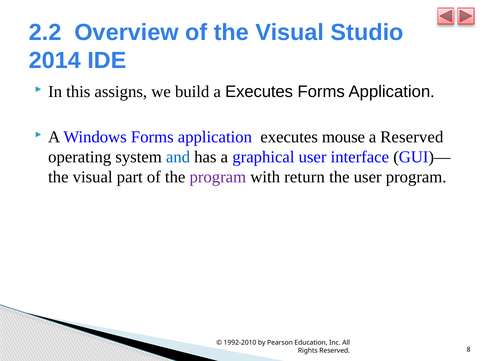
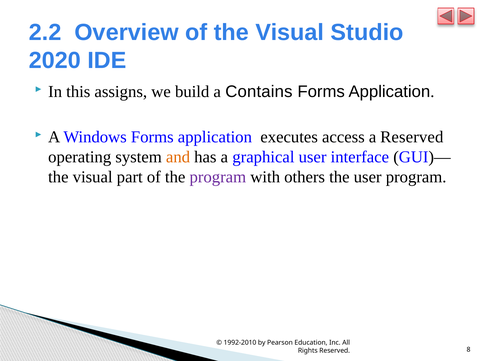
2014: 2014 -> 2020 (55, 61)
a Executes: Executes -> Contains (259, 92)
mouse: mouse -> access (343, 137)
and colour: blue -> orange (178, 157)
return: return -> others (305, 177)
